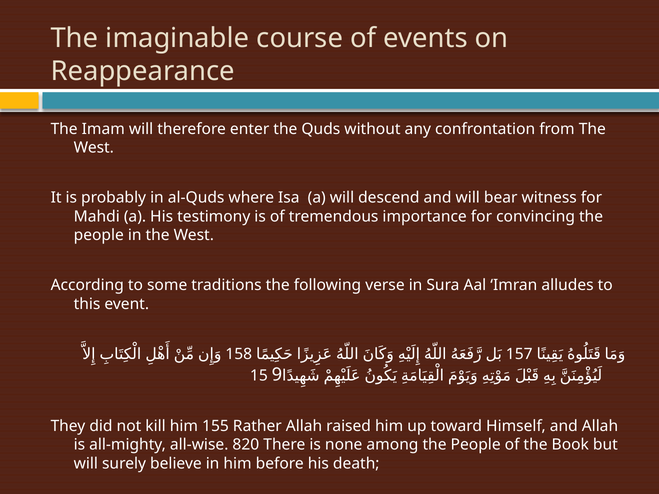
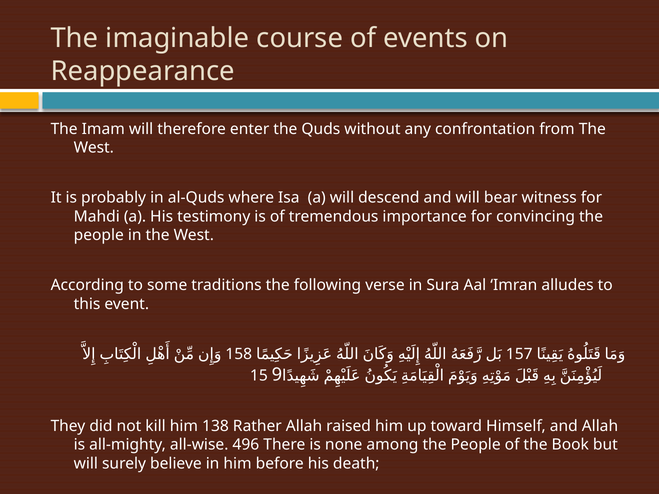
155: 155 -> 138 (215, 426)
820: 820 -> 496 (246, 445)
